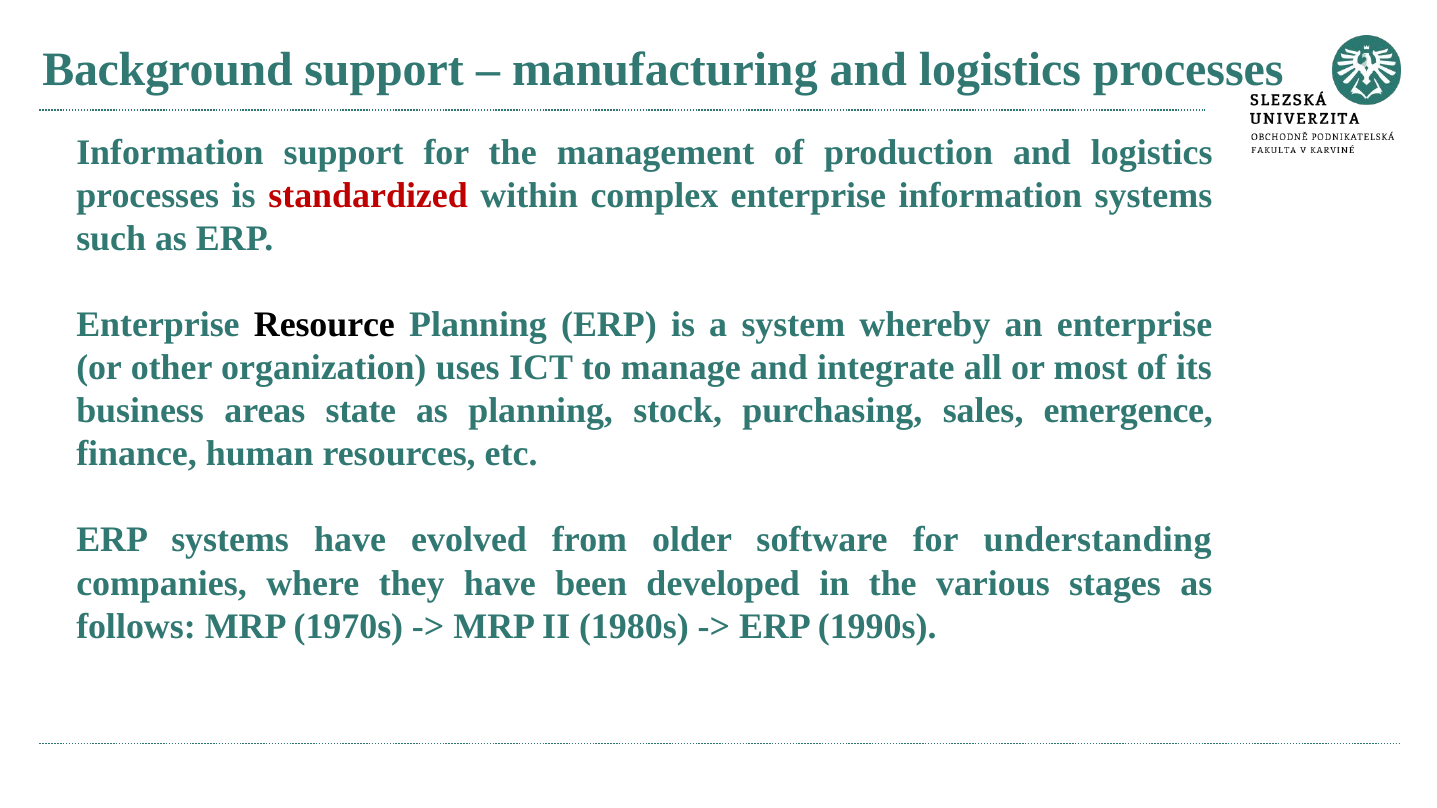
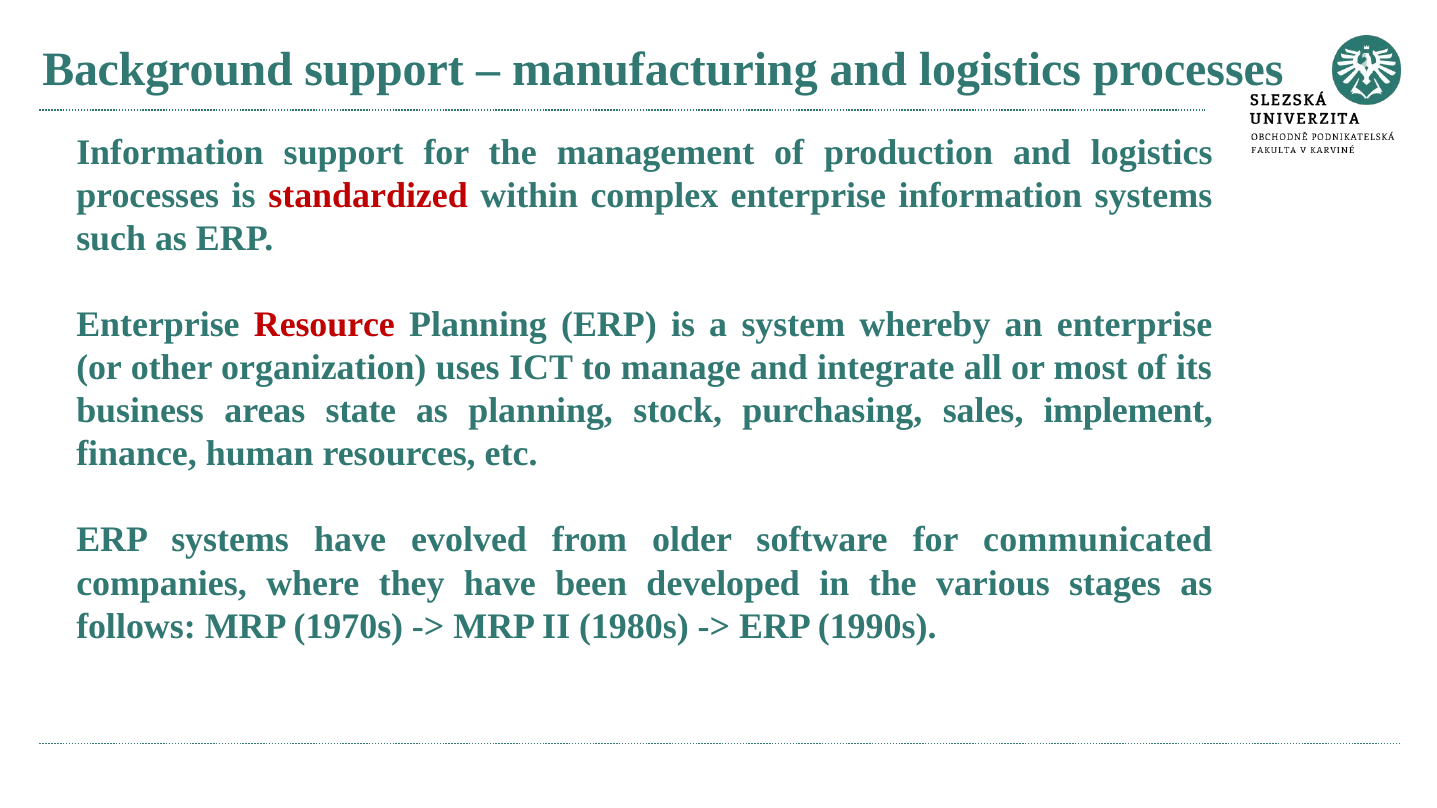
Resource colour: black -> red (324, 325)
emergence: emergence -> implement (1128, 411)
understanding: understanding -> communicated (1098, 540)
